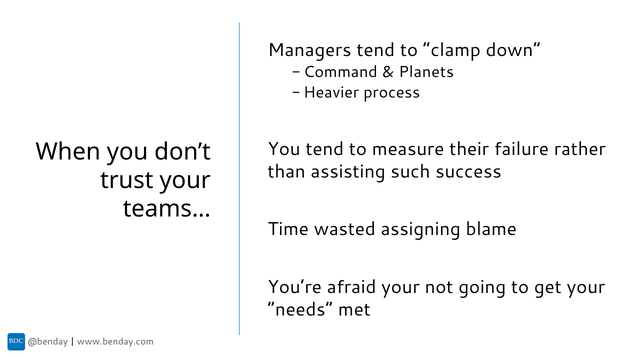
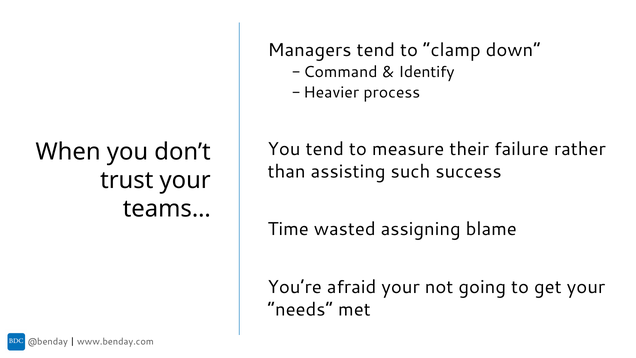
Planets: Planets -> Identify (426, 72)
